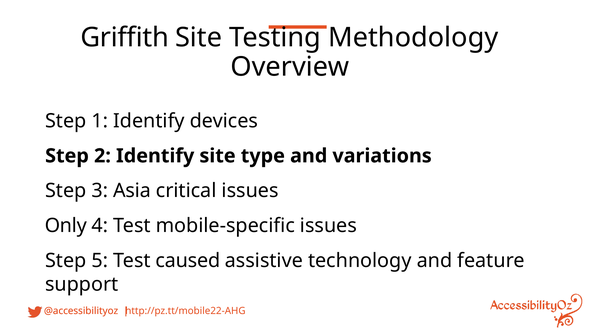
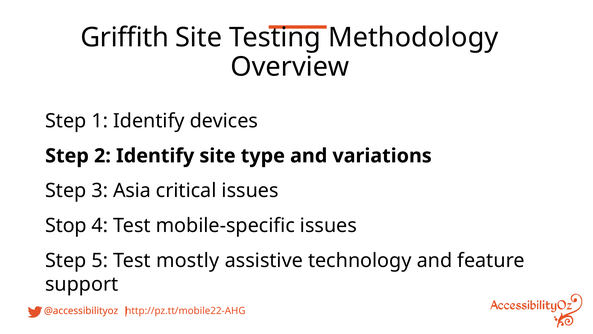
Only: Only -> Stop (66, 225)
caused: caused -> mostly (188, 260)
